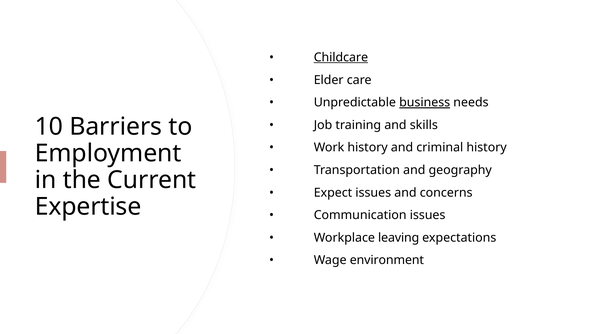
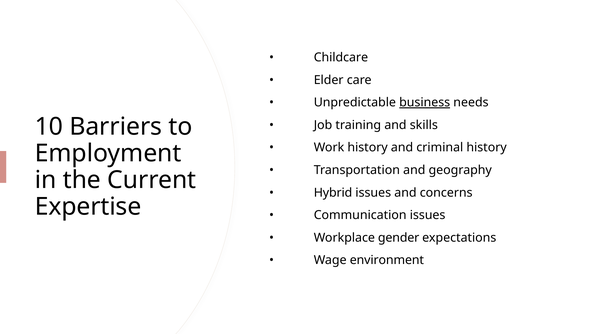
Childcare underline: present -> none (341, 57)
Expect: Expect -> Hybrid (333, 193)
leaving: leaving -> gender (399, 238)
